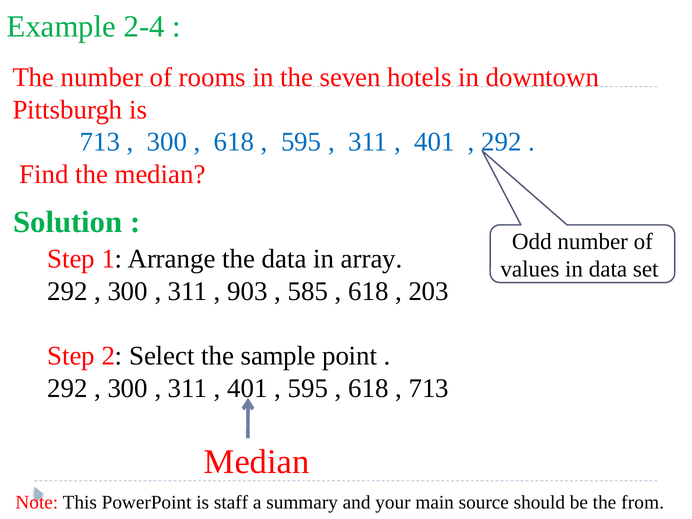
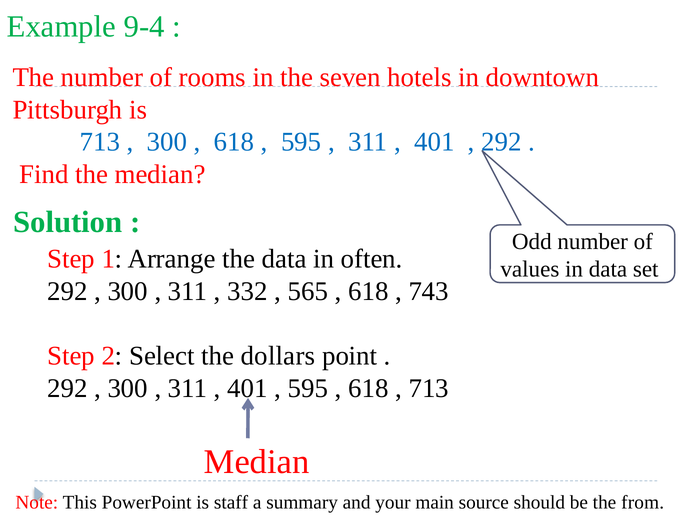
2-4: 2-4 -> 9-4 (144, 26)
array: array -> often (372, 259)
903: 903 -> 332 (248, 291)
585: 585 -> 565 (308, 291)
203: 203 -> 743 (429, 291)
sample: sample -> dollars (278, 356)
